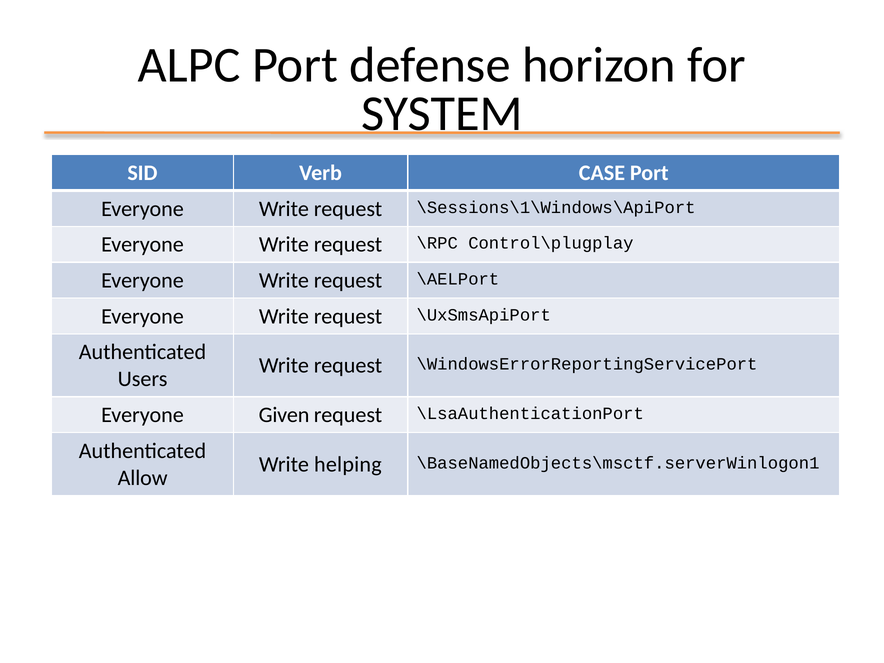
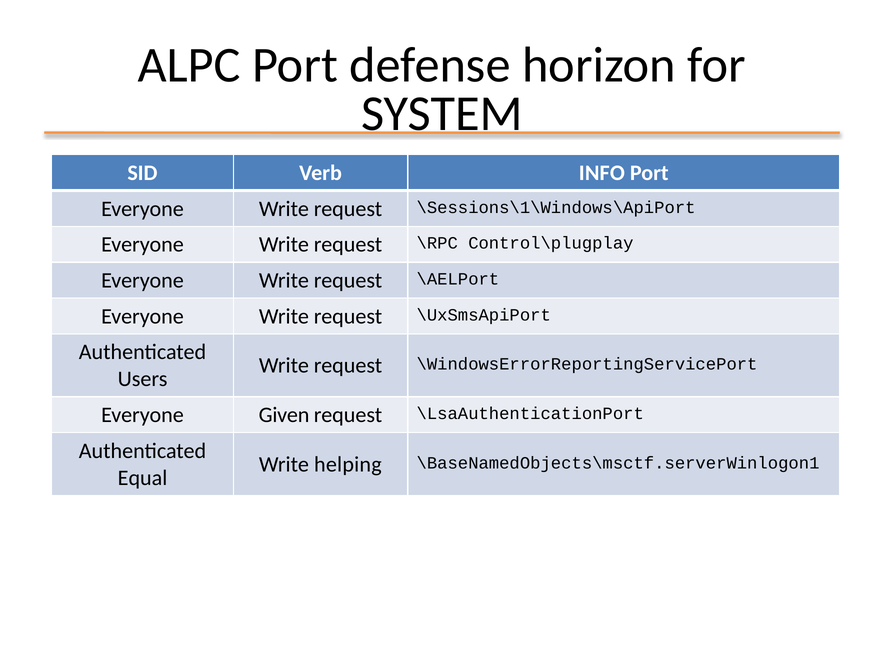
CASE: CASE -> INFO (602, 173)
Allow: Allow -> Equal (143, 478)
